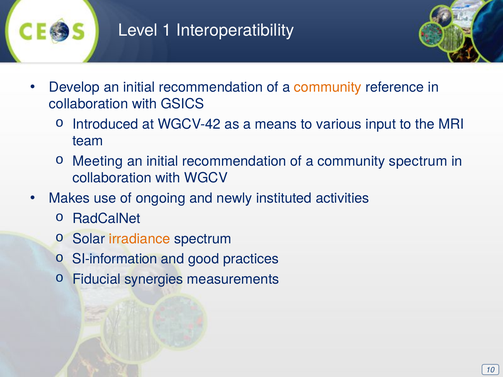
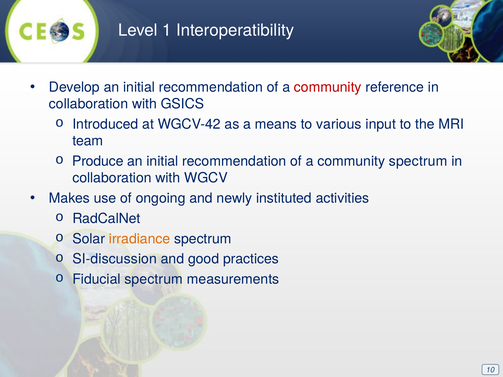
community colour: orange -> red (328, 87)
Meeting: Meeting -> Produce (98, 161)
SI-information: SI-information -> SI-discussion (115, 259)
Fiducial synergies: synergies -> spectrum (154, 279)
